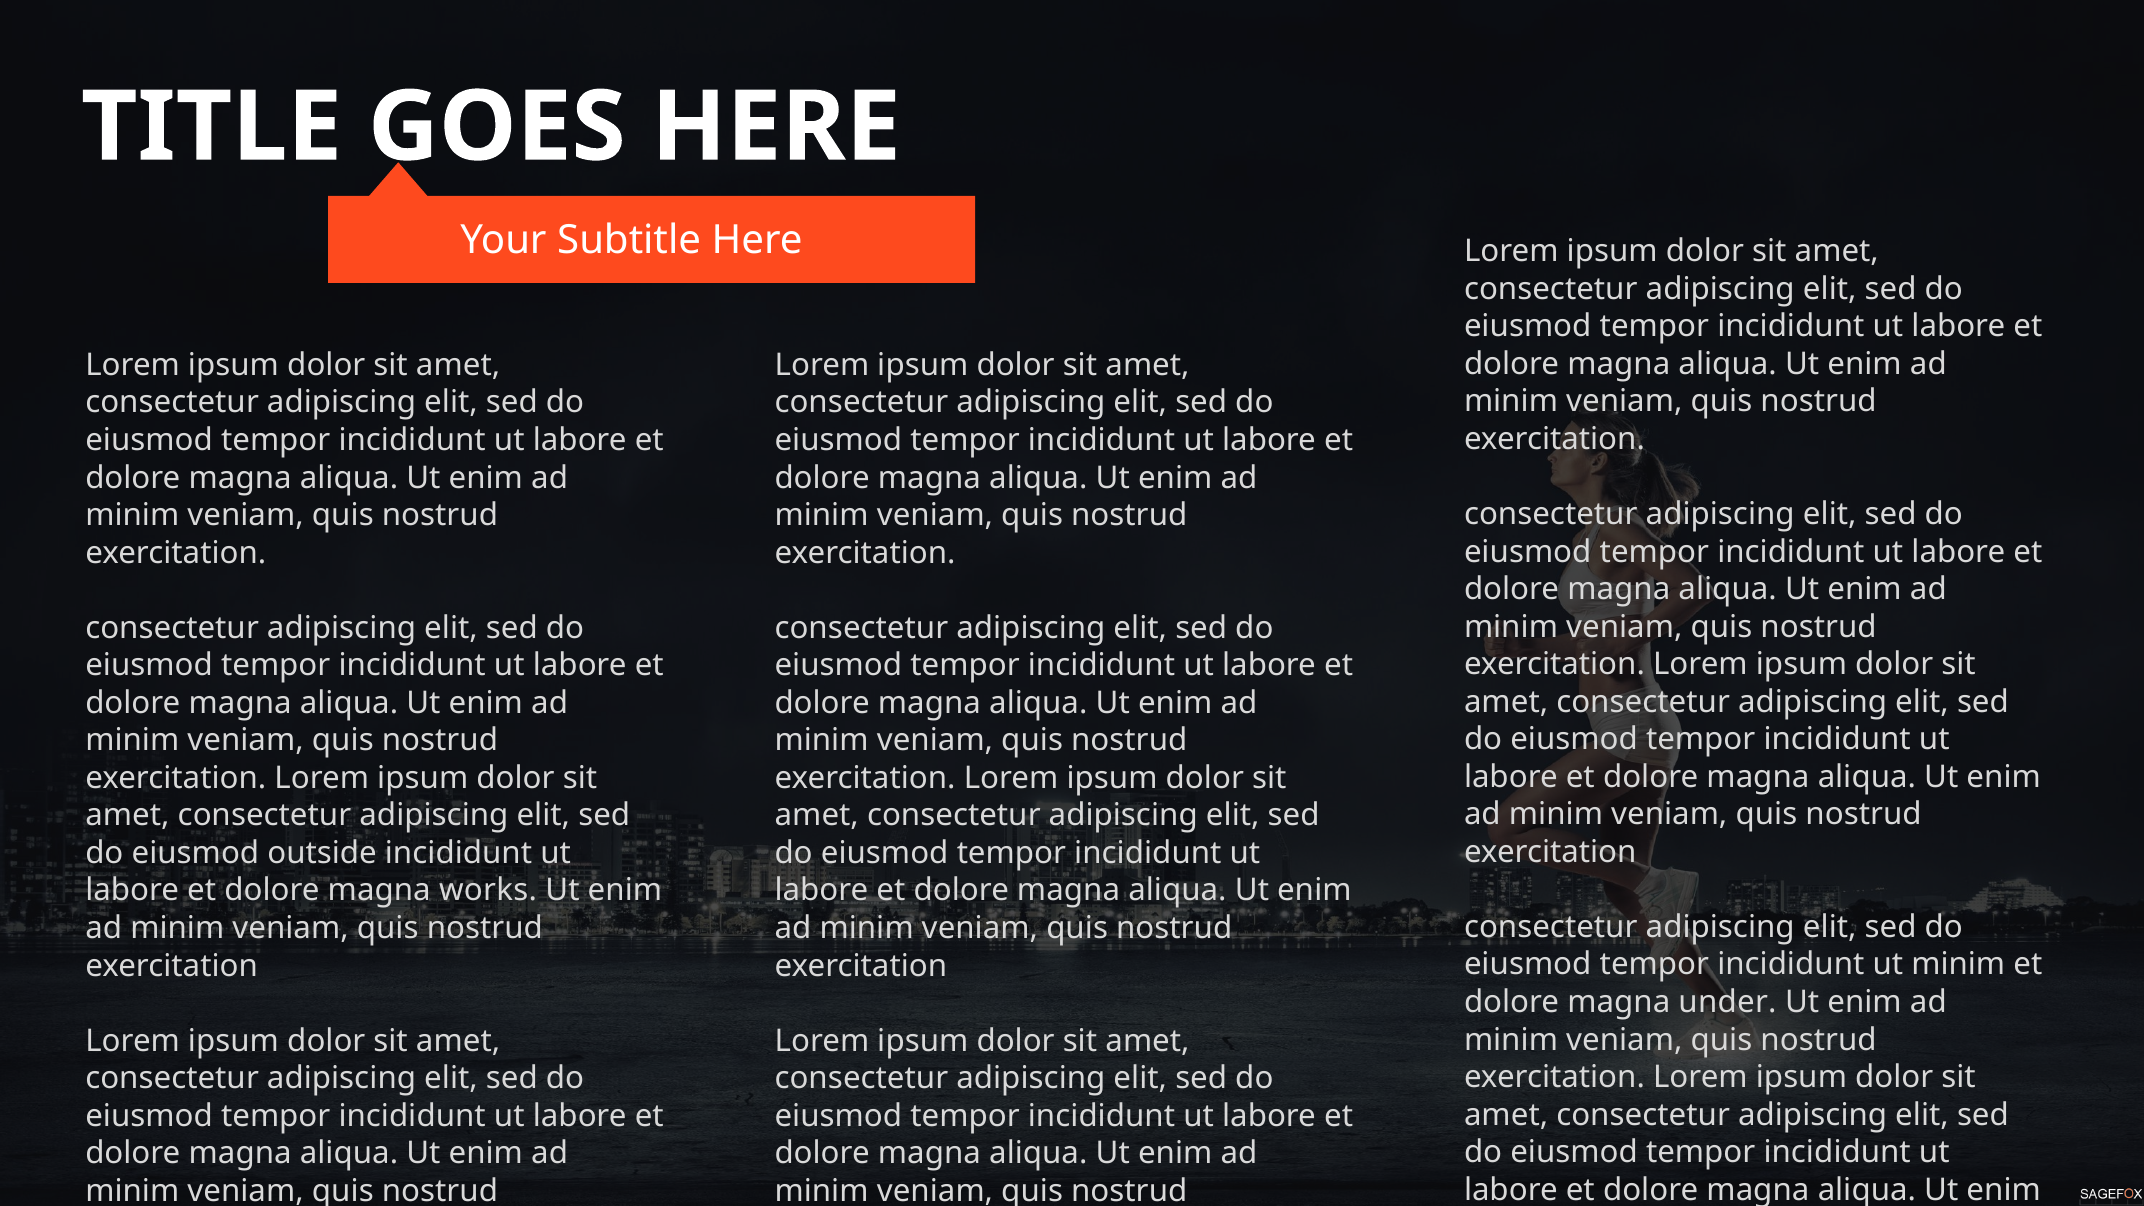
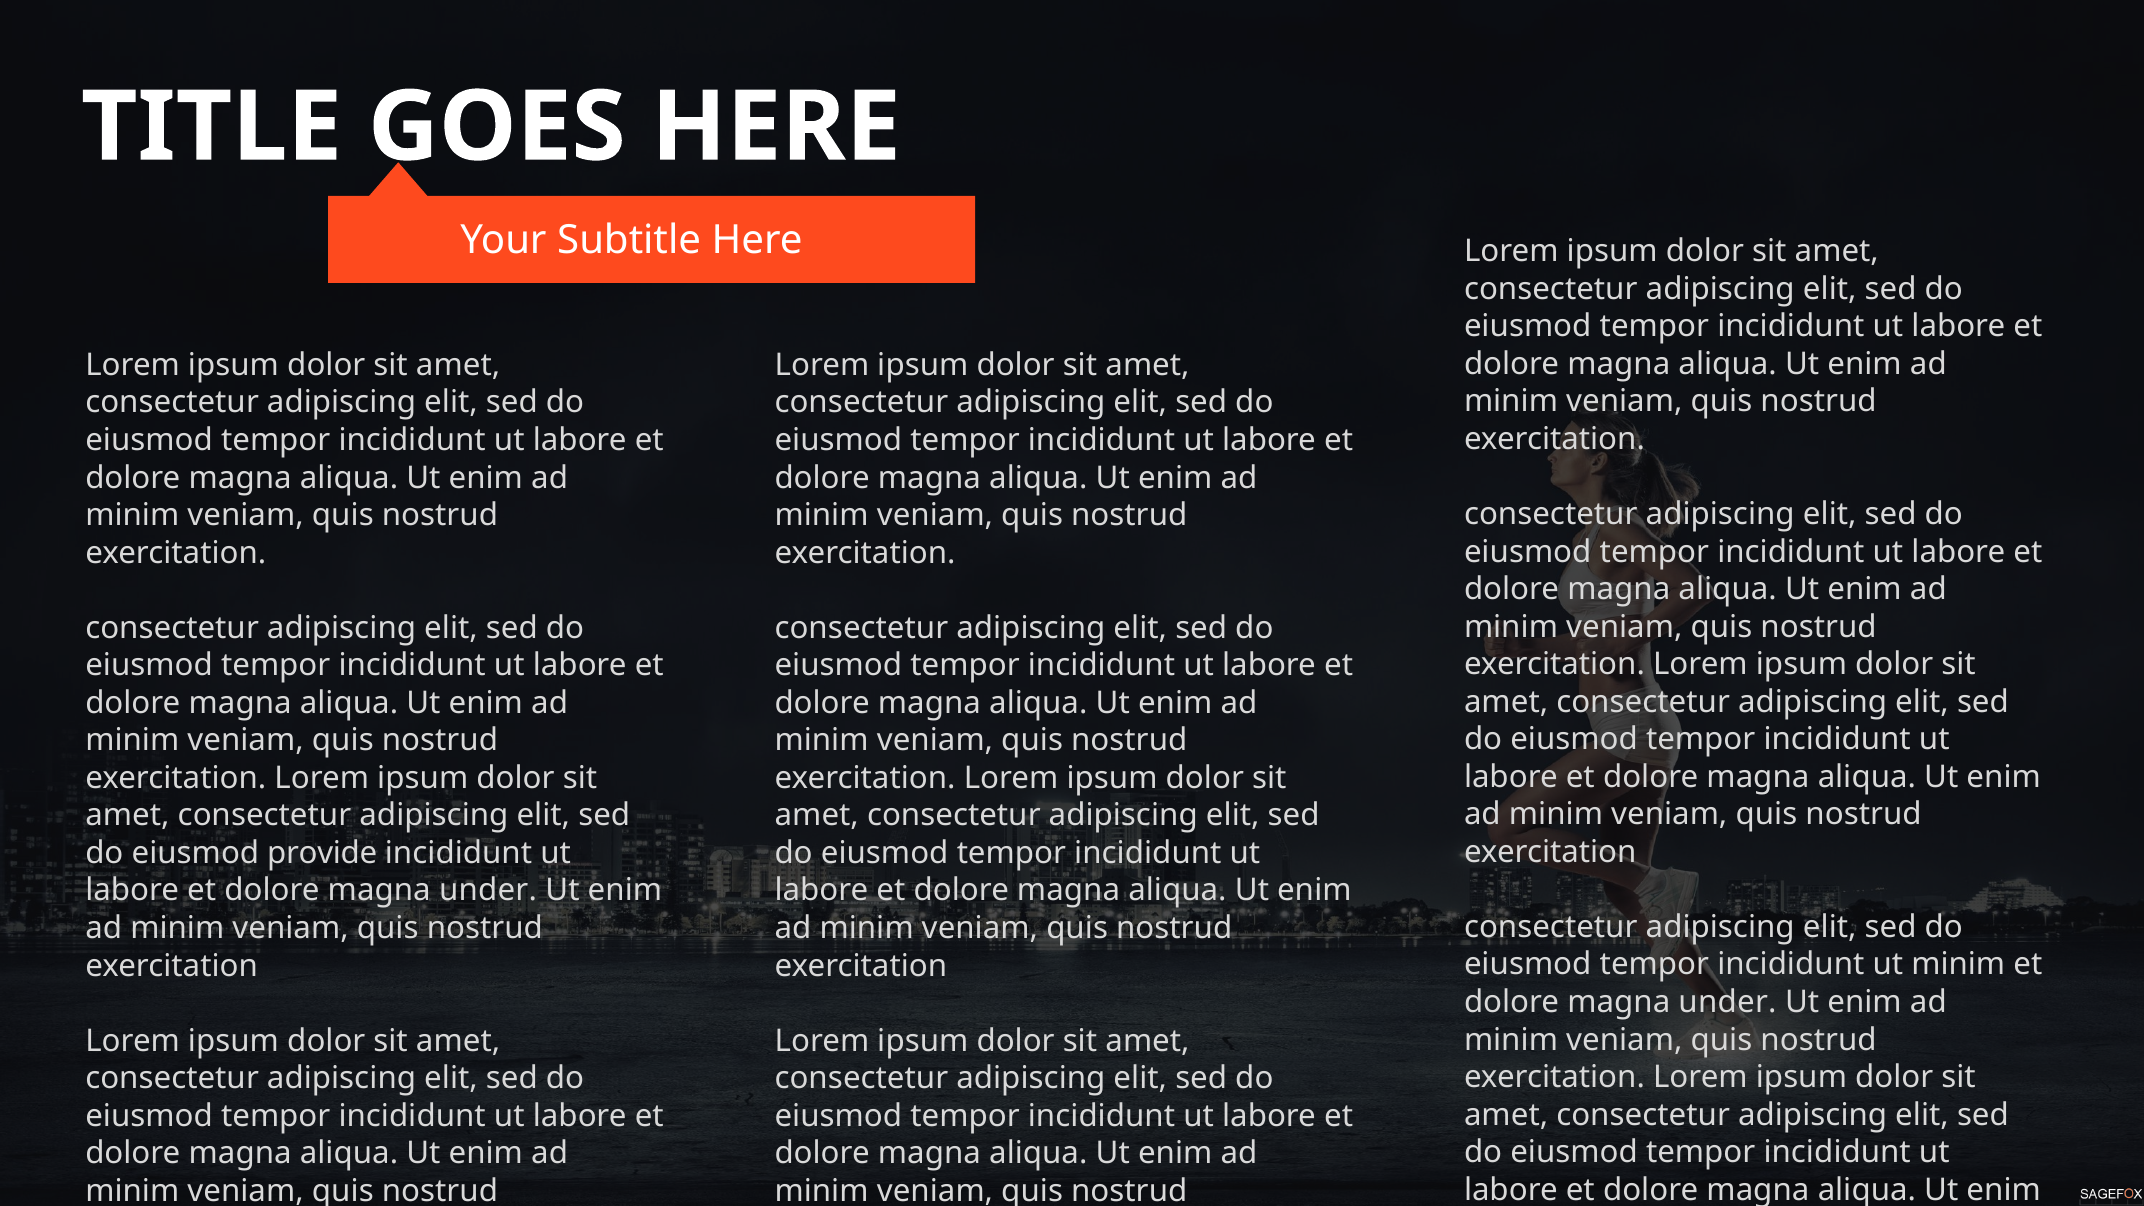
outside: outside -> provide (322, 853)
works: works -> under (488, 891)
